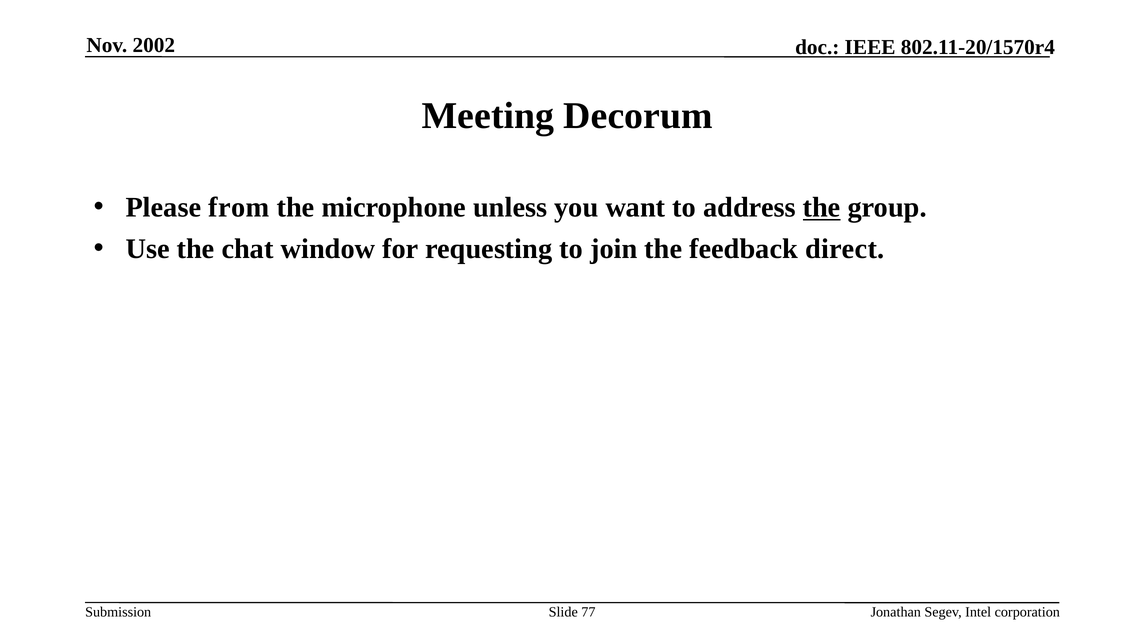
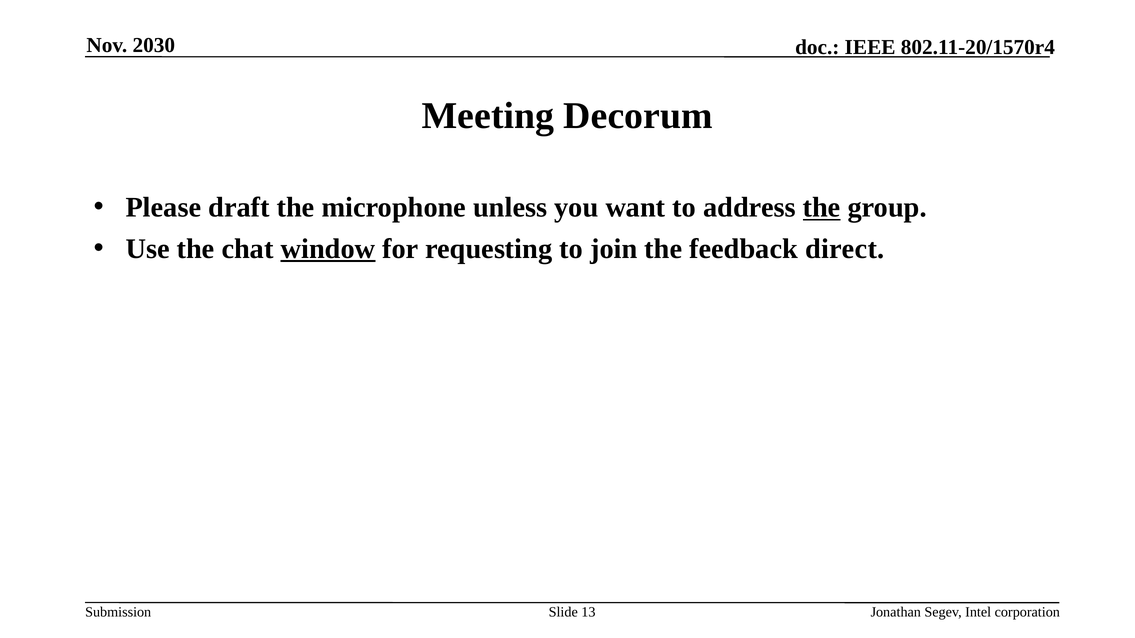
2002: 2002 -> 2030 (154, 45)
from: from -> draft (239, 208)
window underline: none -> present (328, 249)
77: 77 -> 13 (588, 612)
